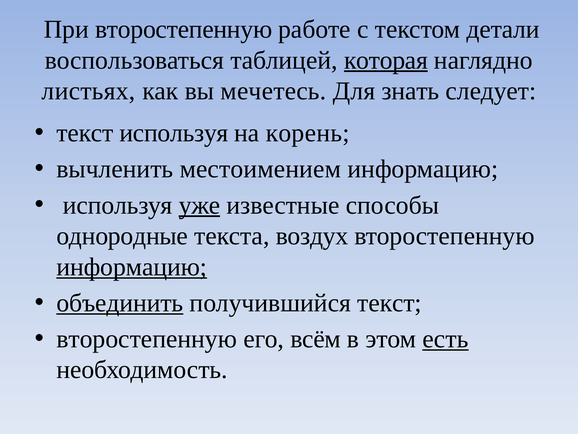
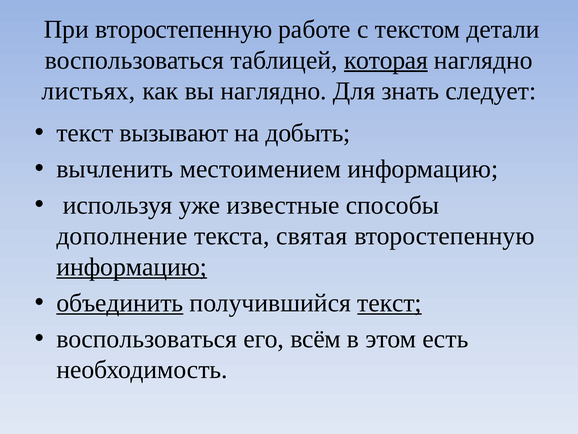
вы мечетесь: мечетесь -> наглядно (274, 91)
текст используя: используя -> вызывают (174, 133)
корень: корень -> добыть (308, 133)
уже underline: present -> none (199, 205)
однородные: однородные -> дополнение (122, 236)
воздух: воздух -> святая (312, 236)
текст underline: none -> present (389, 303)
второстепенную: второстепенную -> воспользоваться (147, 339)
есть underline: present -> none (445, 339)
